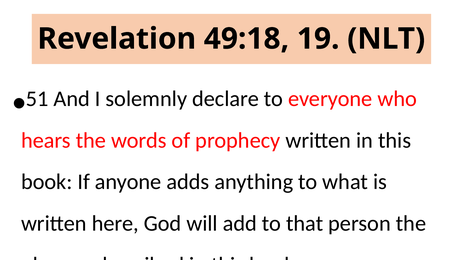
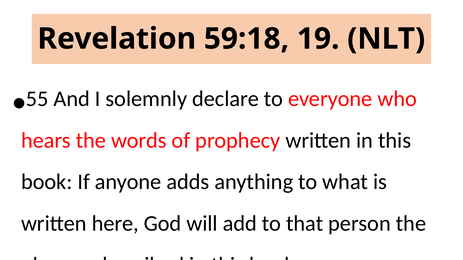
49:18: 49:18 -> 59:18 (246, 39)
51: 51 -> 55 (37, 99)
